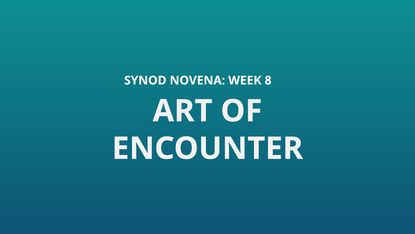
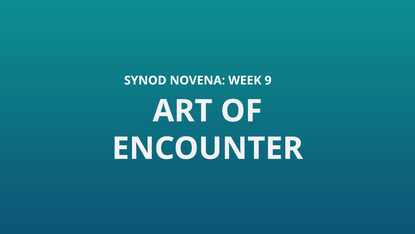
8: 8 -> 9 (268, 80)
